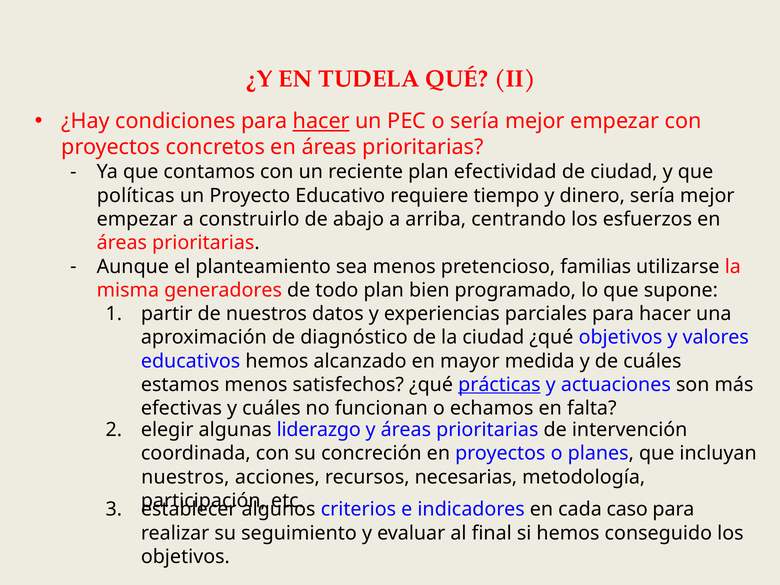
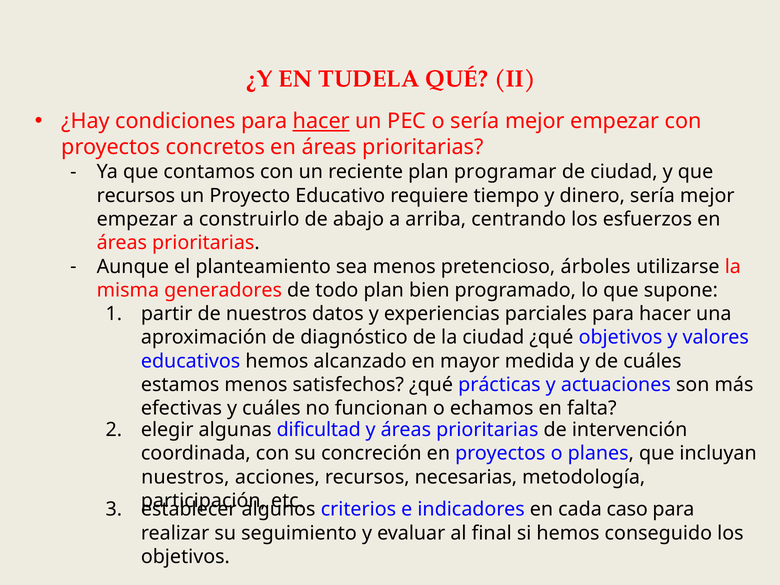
efectividad: efectividad -> programar (505, 172)
políticas: políticas -> recursos (136, 195)
familias: familias -> árboles (596, 267)
prácticas underline: present -> none (499, 385)
liderazgo: liderazgo -> dificultad (319, 430)
